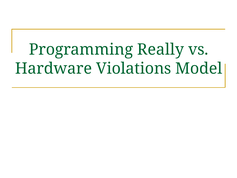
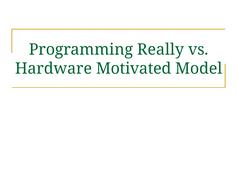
Violations: Violations -> Motivated (134, 68)
